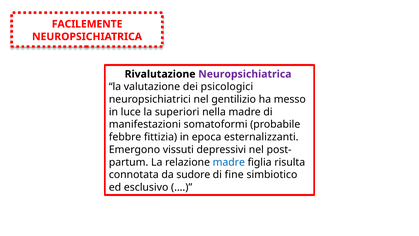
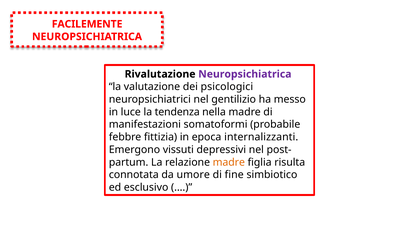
superiori: superiori -> tendenza (177, 112)
esternalizzanti: esternalizzanti -> internalizzanti (261, 137)
madre colour: blue -> orange (229, 162)
sudore: sudore -> umore (193, 175)
